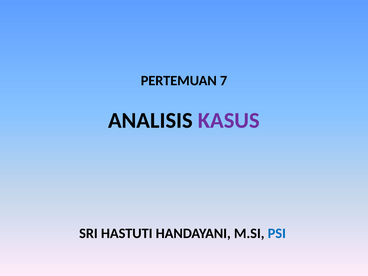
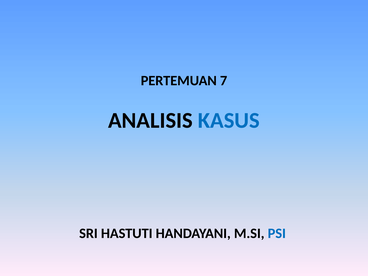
KASUS colour: purple -> blue (229, 121)
